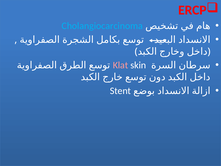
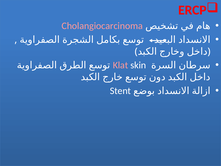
Cholangiocarcinoma colour: light blue -> pink (102, 26)
